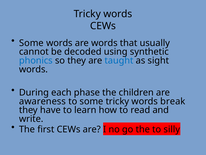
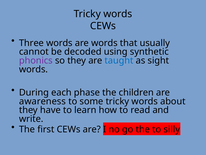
Some: Some -> Three (31, 43)
phonics colour: blue -> purple (36, 60)
break: break -> about (173, 101)
